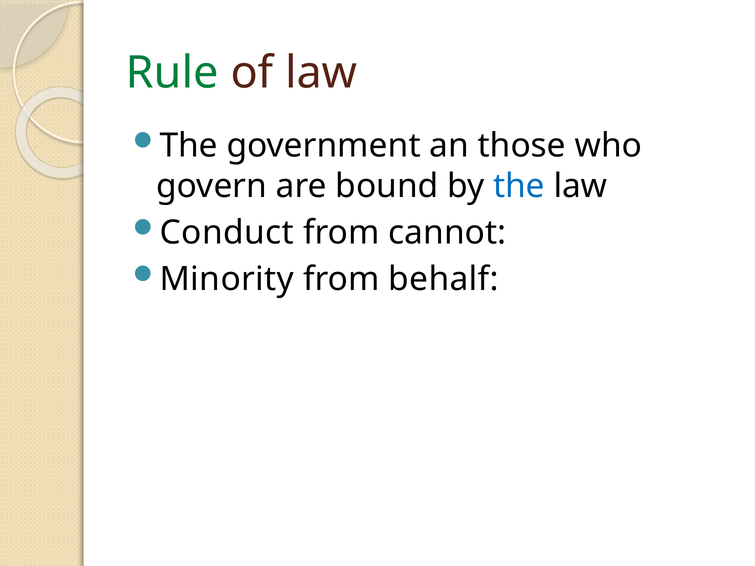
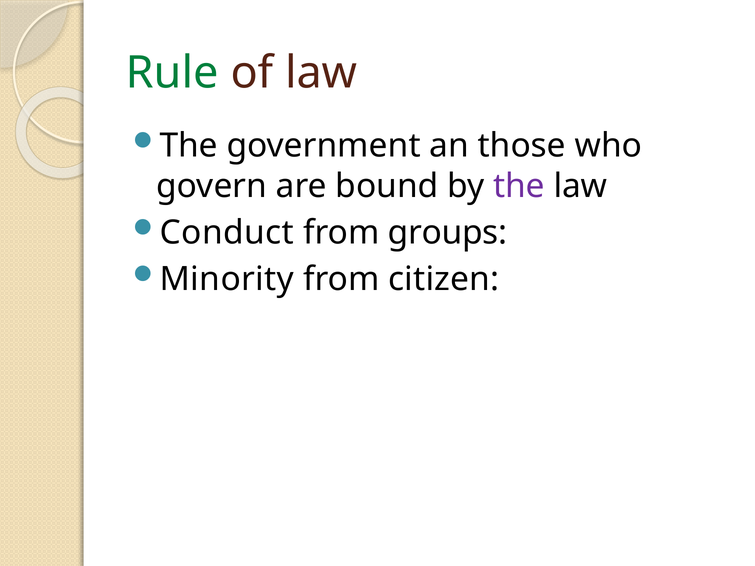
the colour: blue -> purple (519, 186)
cannot: cannot -> groups (448, 233)
behalf: behalf -> citizen (444, 279)
